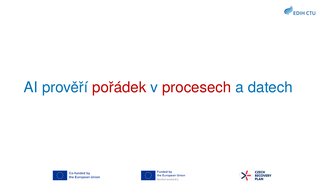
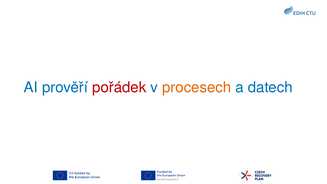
procesech colour: red -> orange (197, 87)
